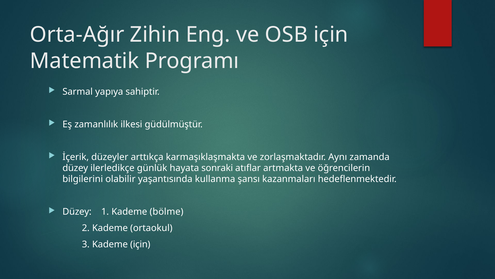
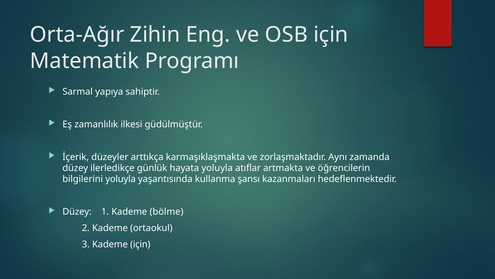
hayata sonraki: sonraki -> yoluyla (217, 168)
bilgilerini olabilir: olabilir -> yoluyla (121, 179)
